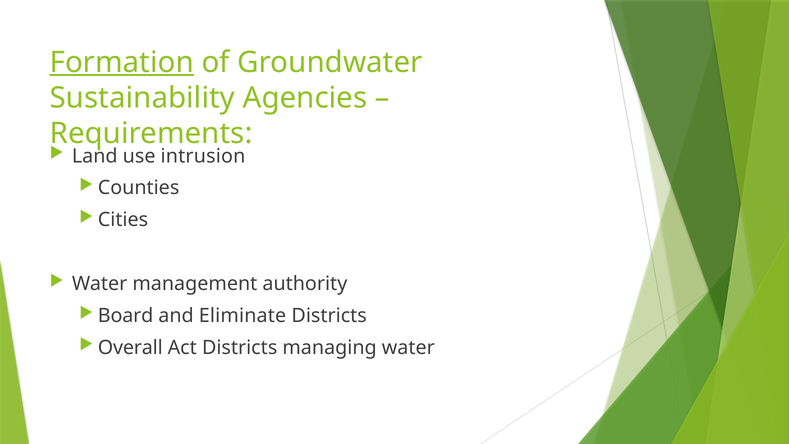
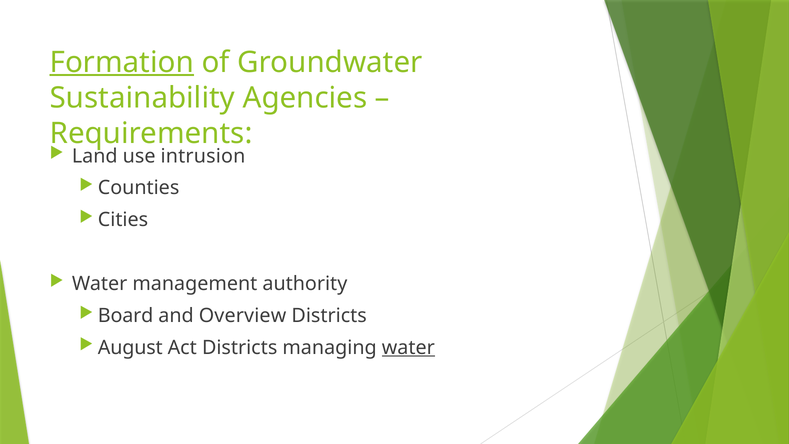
Eliminate: Eliminate -> Overview (243, 315)
Overall: Overall -> August (130, 347)
water underline: none -> present (408, 347)
